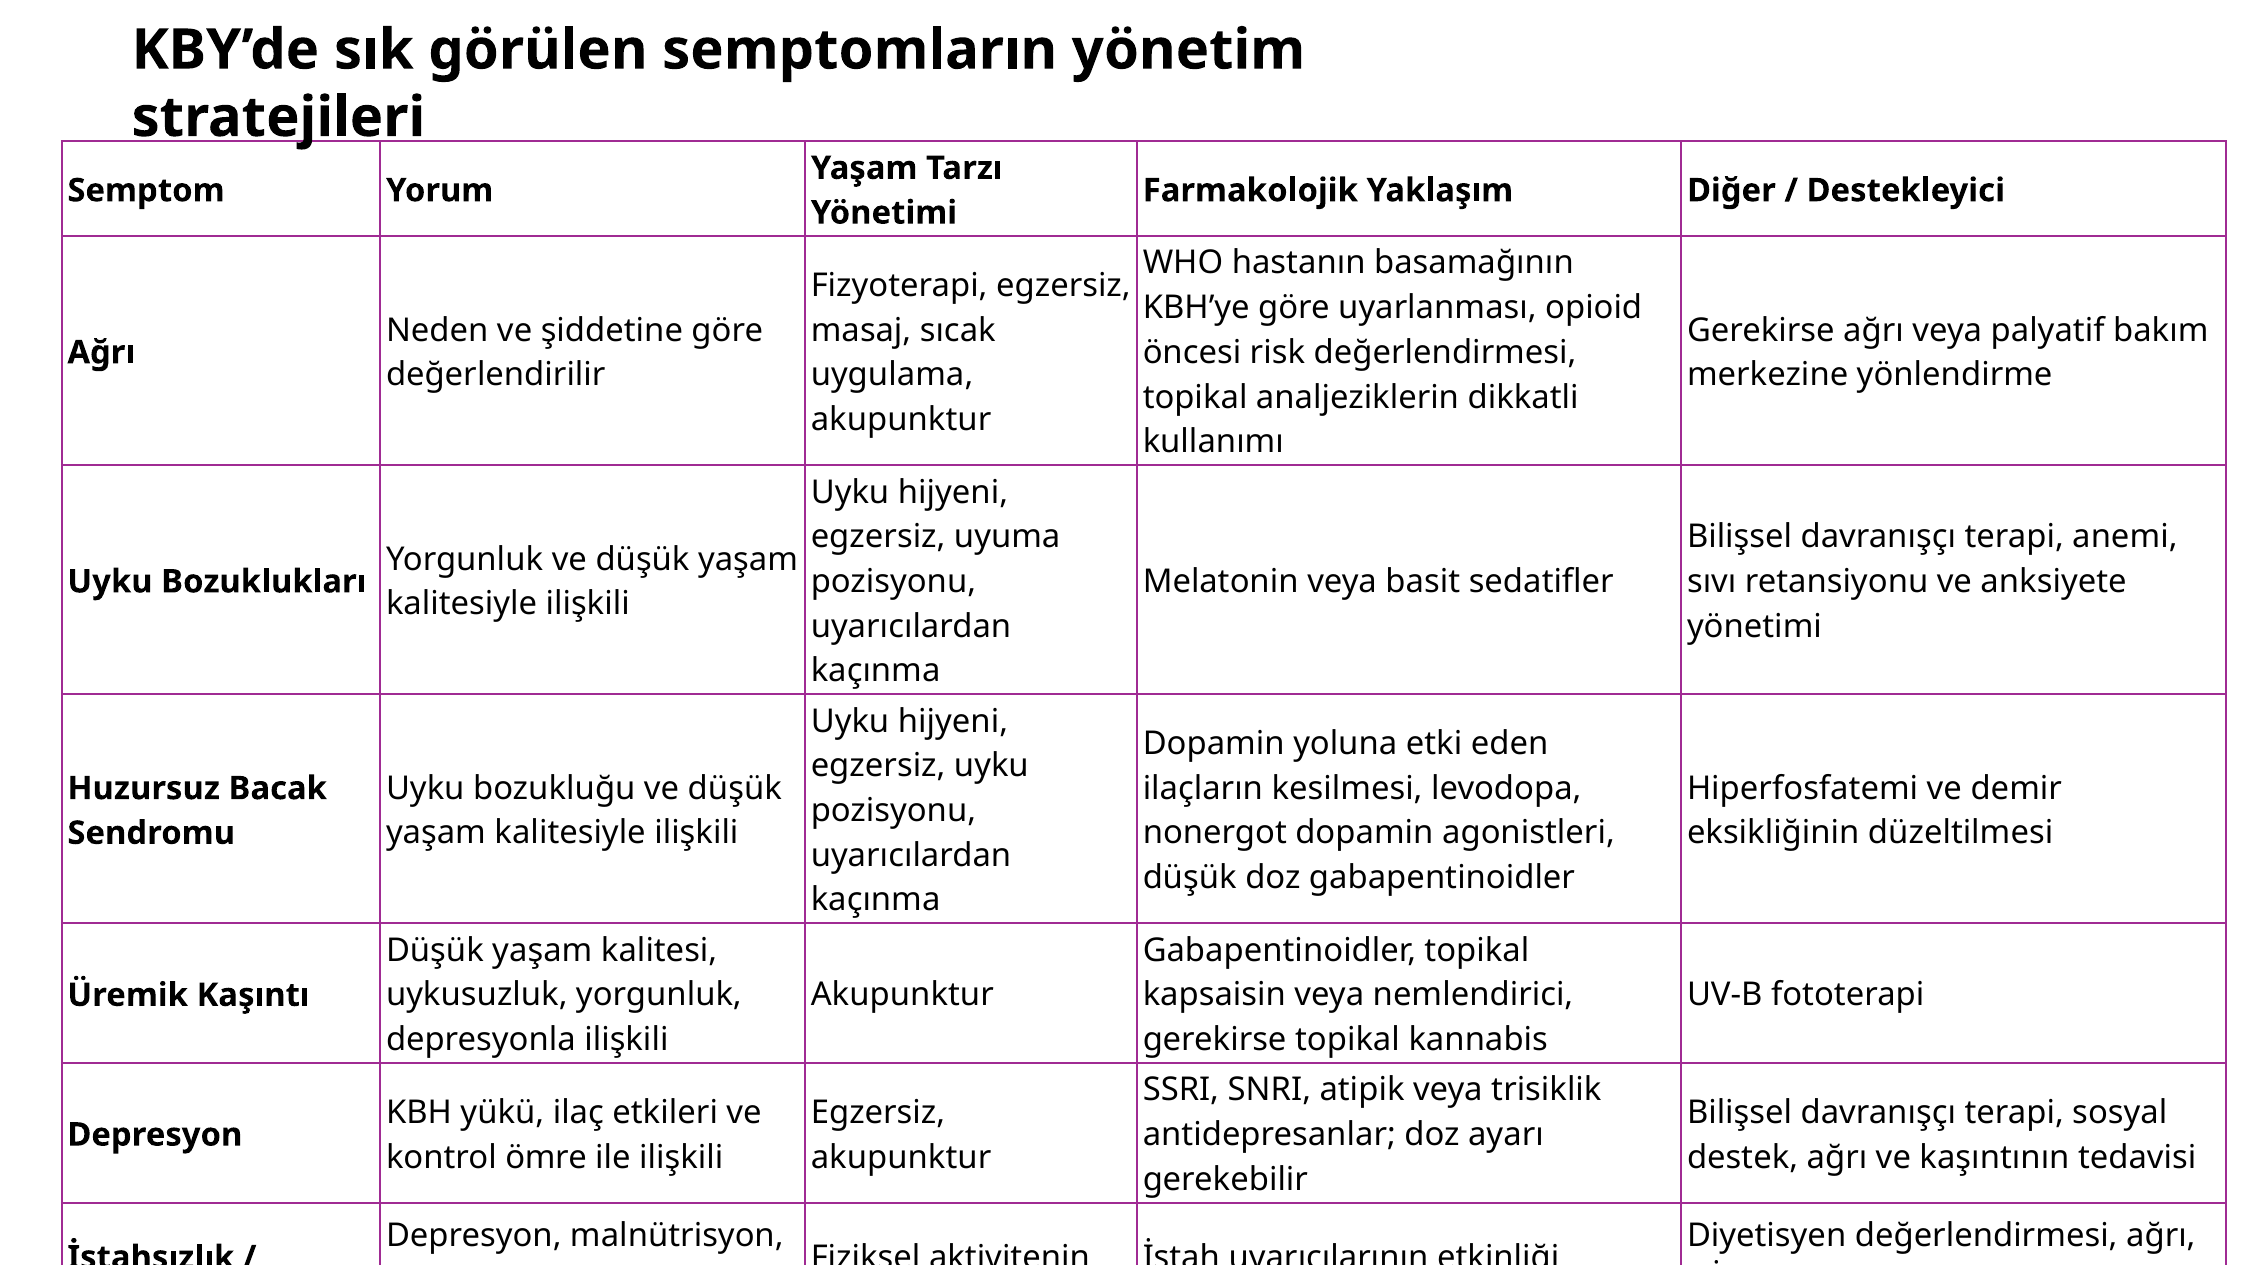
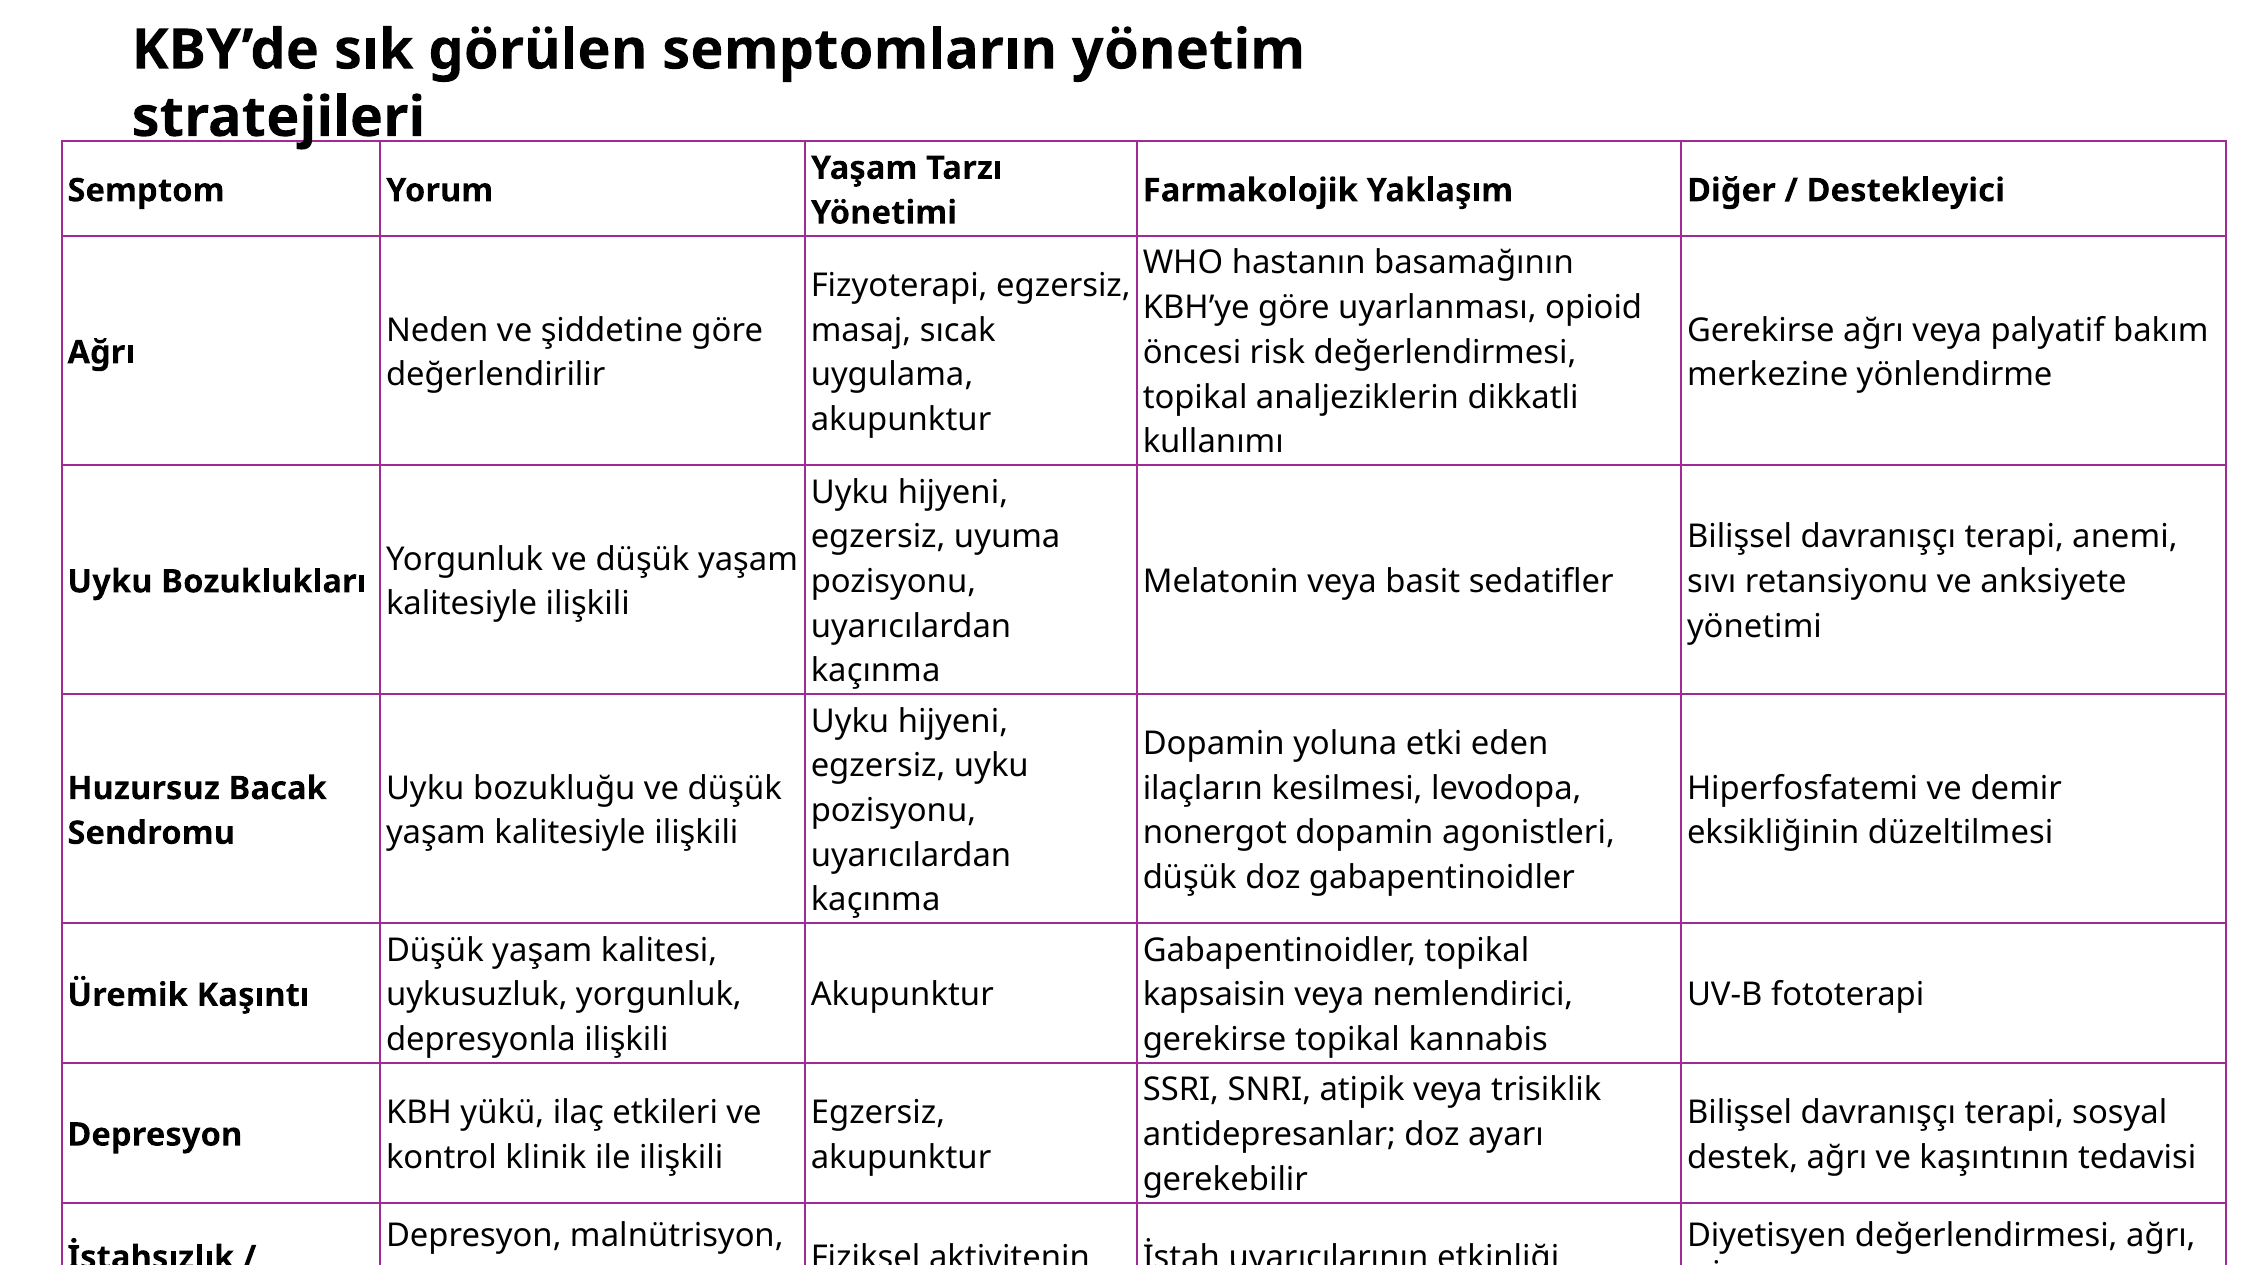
ömre: ömre -> klinik (546, 1157)
